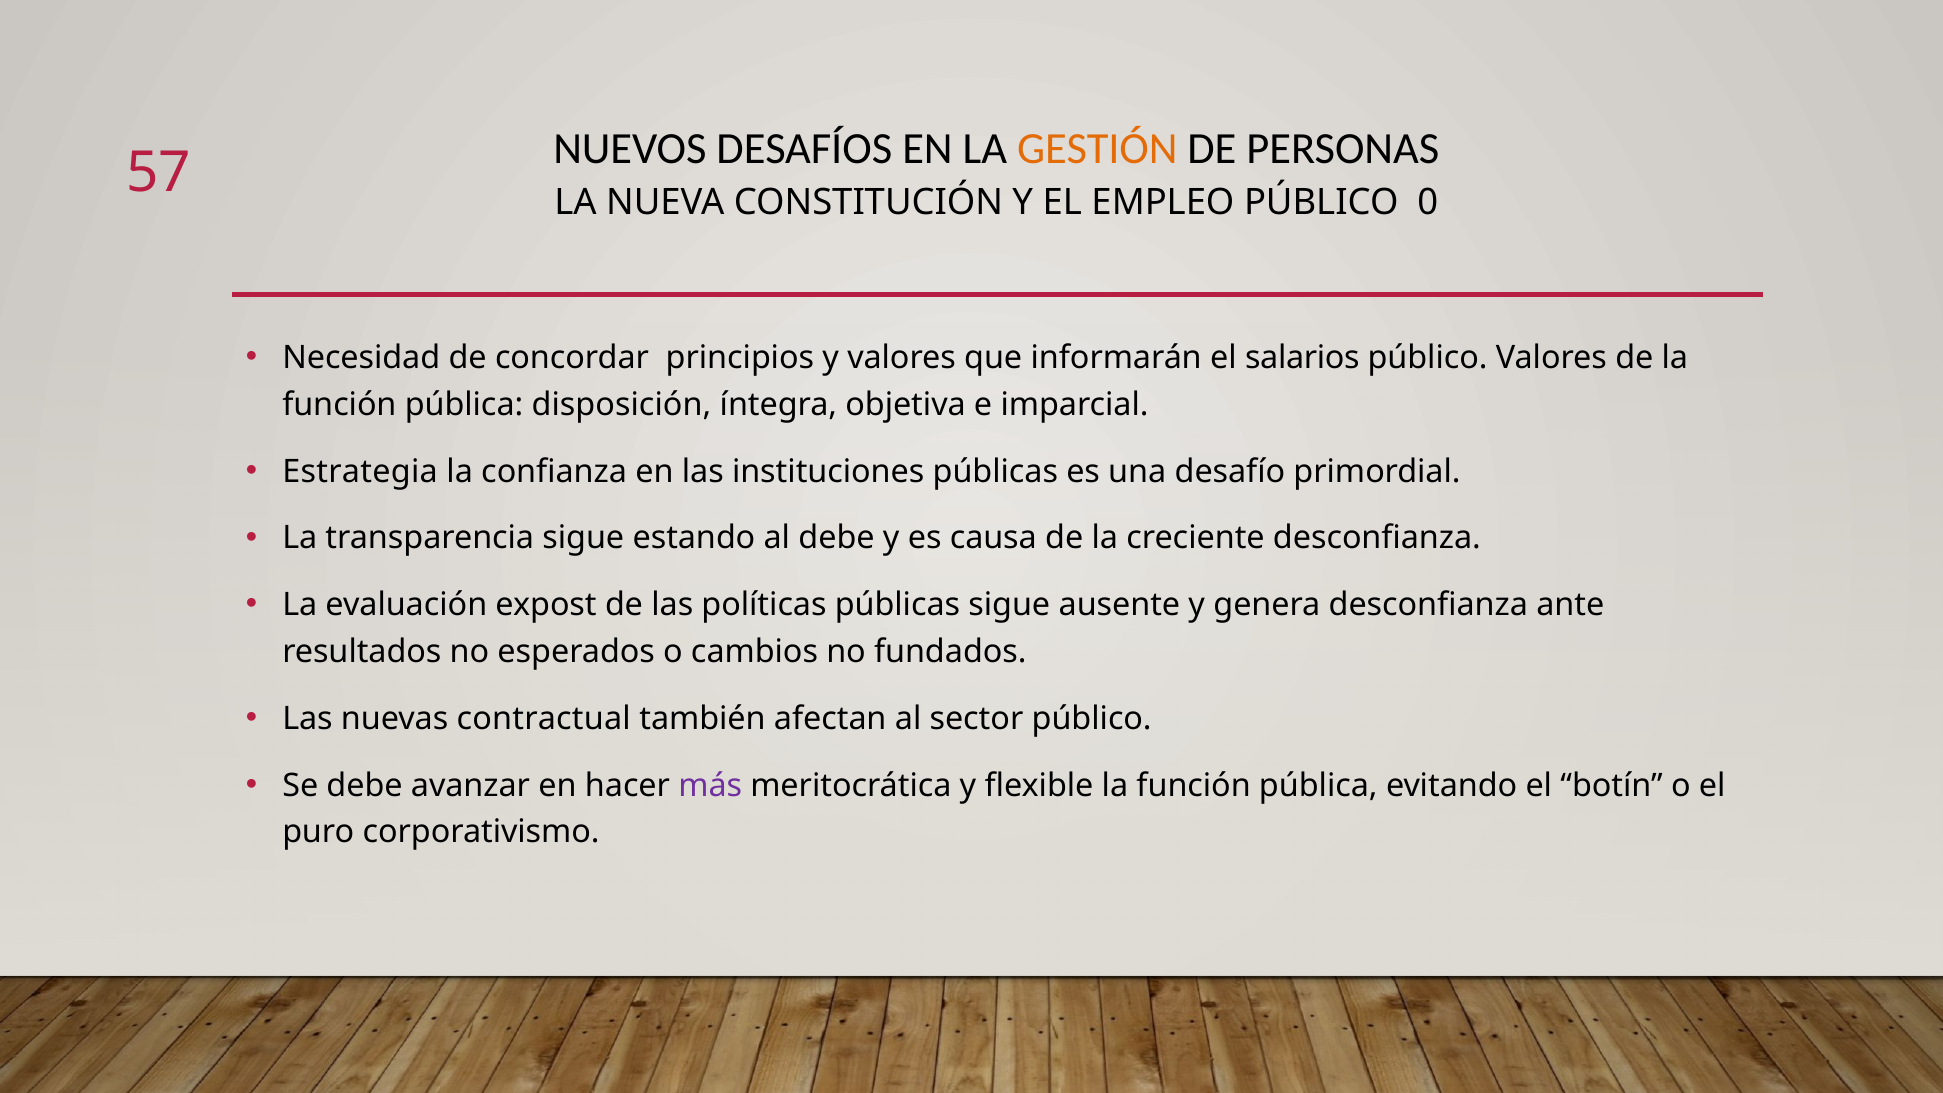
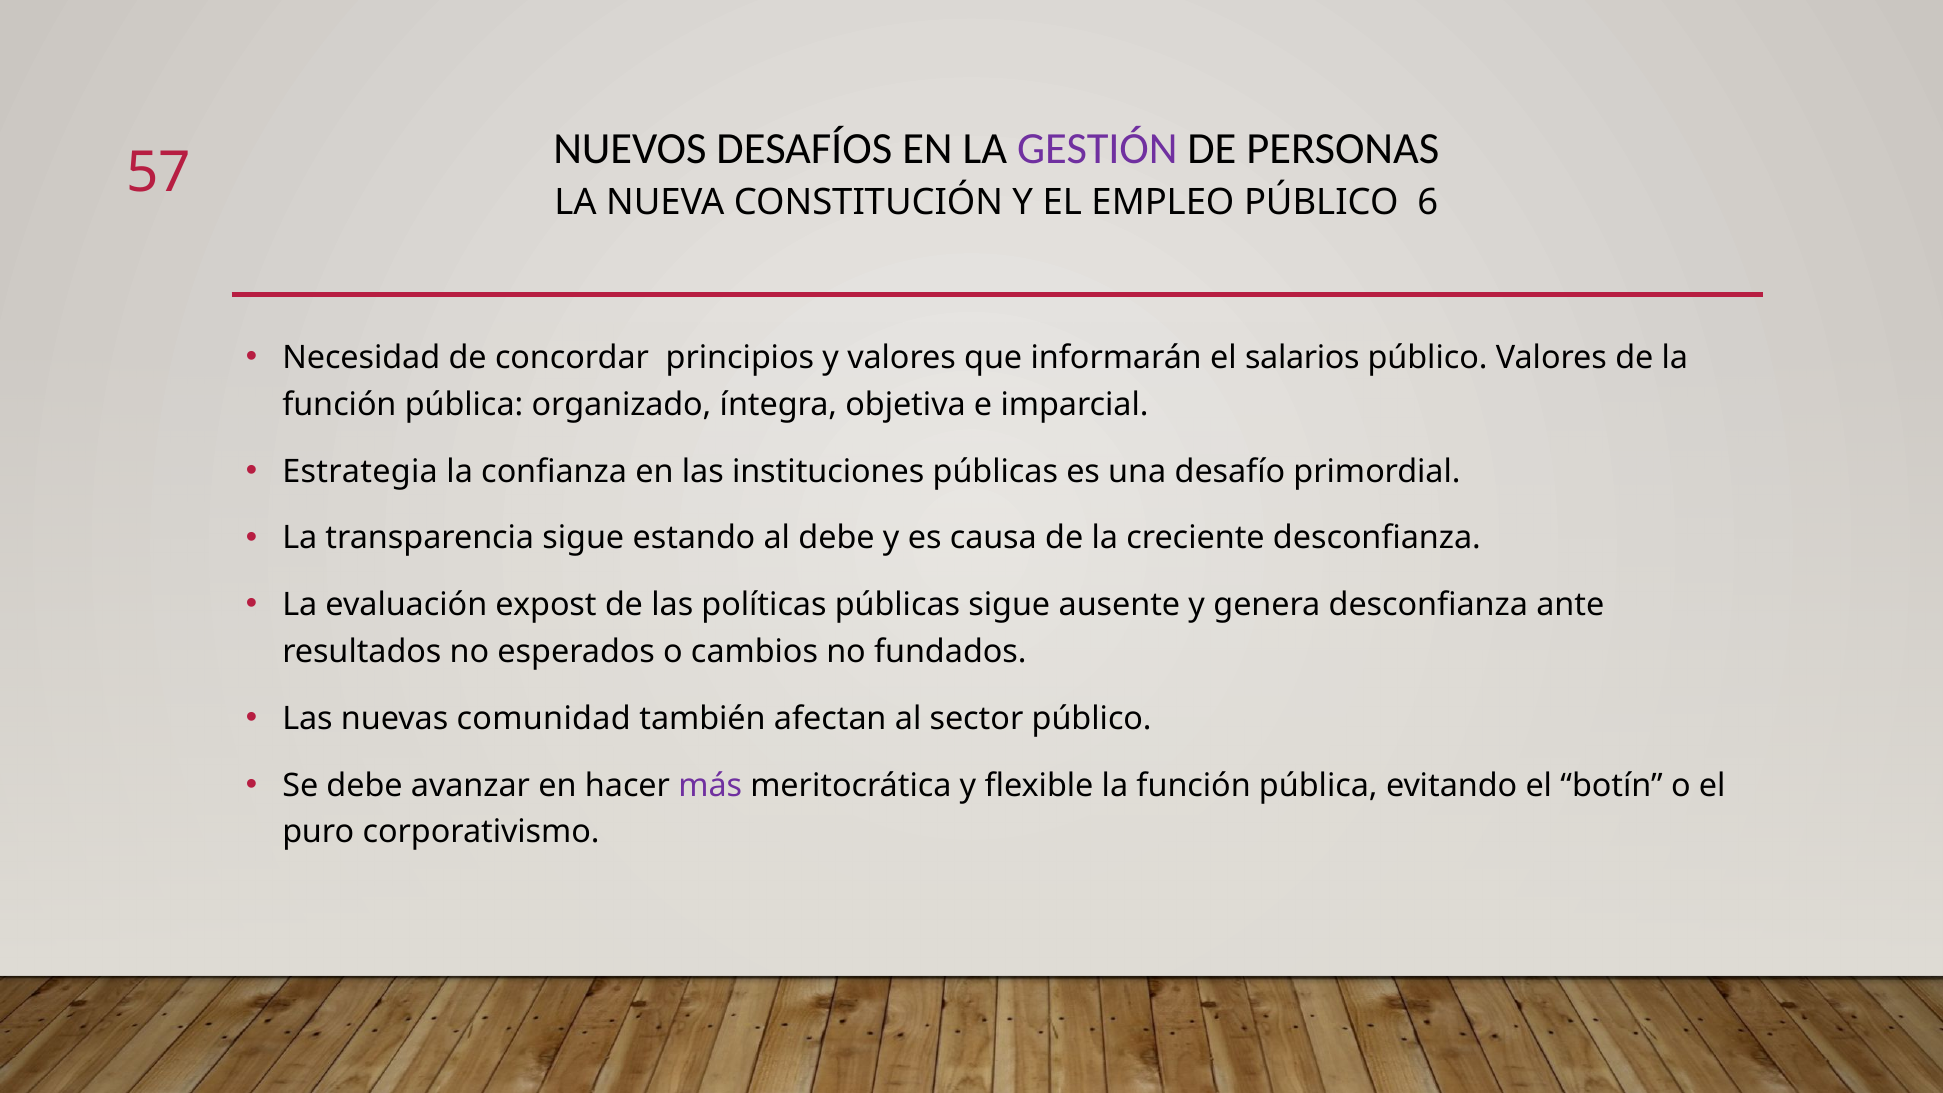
GESTIÓN colour: orange -> purple (1097, 148)
0: 0 -> 6 (1428, 203)
disposición: disposición -> organizado (622, 405)
contractual: contractual -> comunidad (544, 718)
